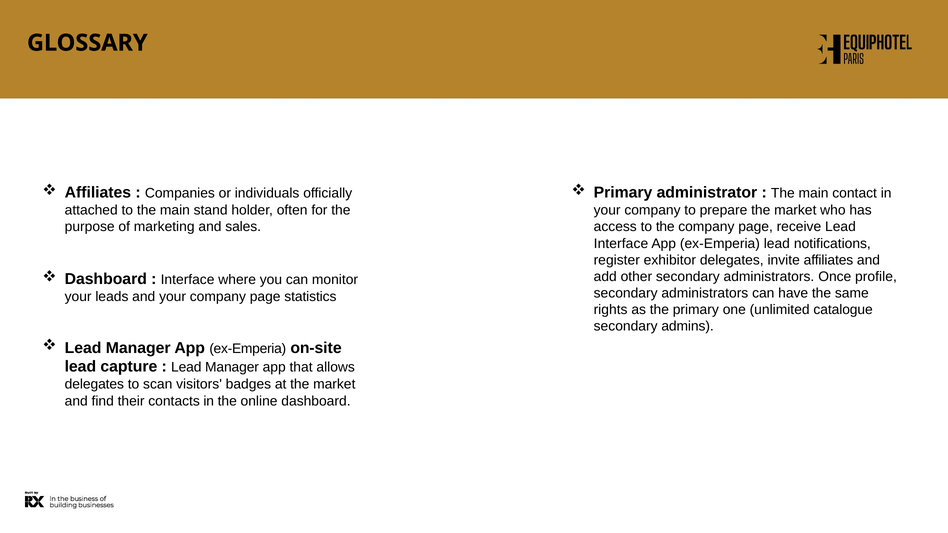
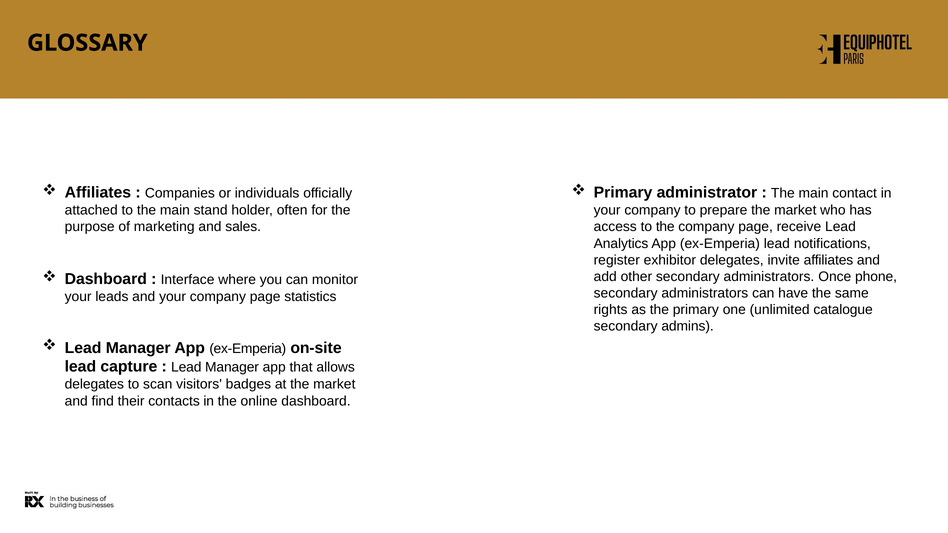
Interface: Interface -> Analytics (621, 244)
profile: profile -> phone (876, 277)
